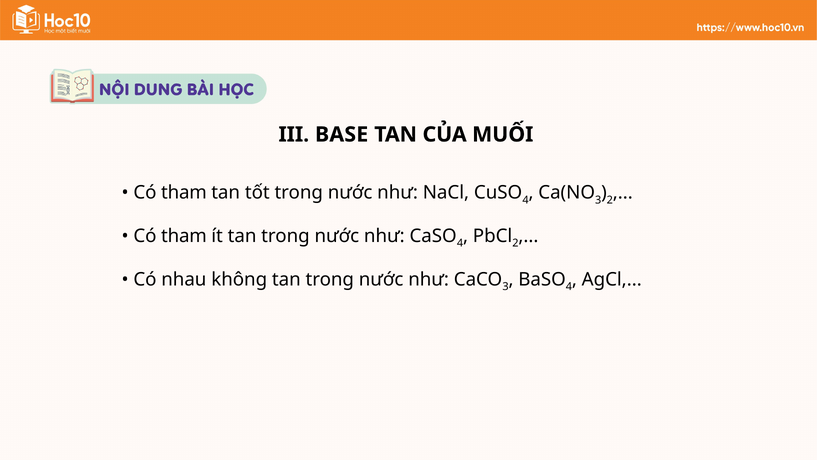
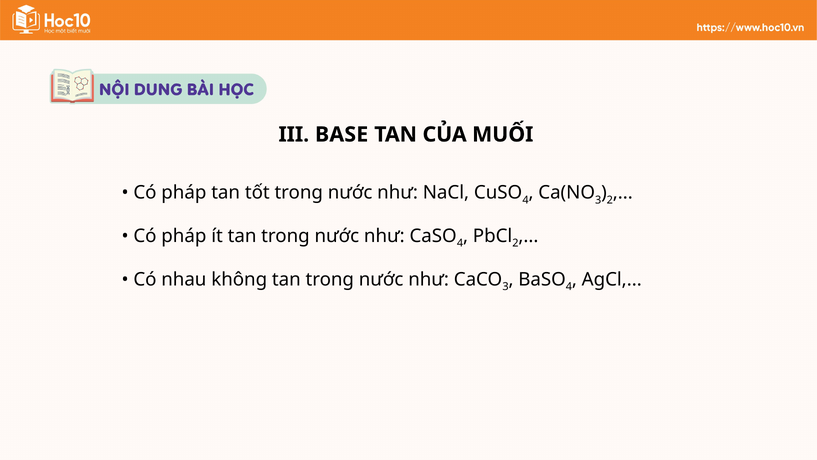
tham: tham -> pháp (184, 192)
tham: tham -> pháp (184, 236)
